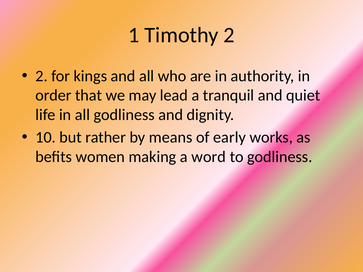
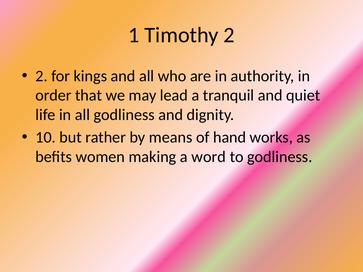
early: early -> hand (230, 137)
